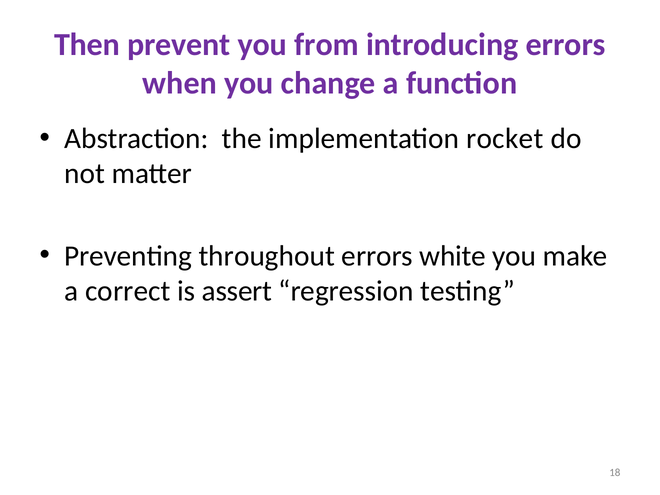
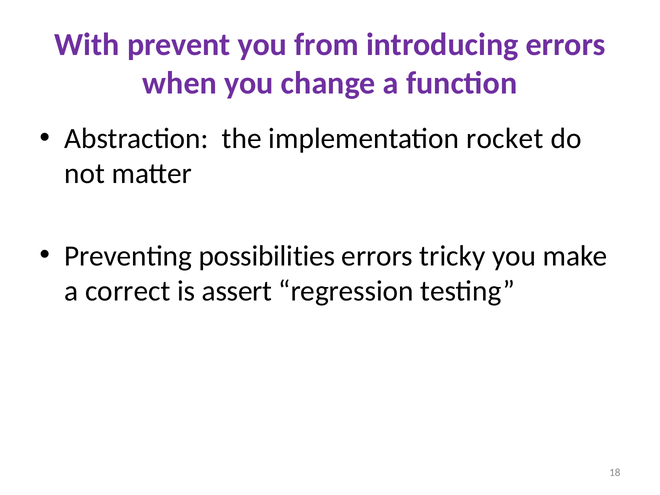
Then: Then -> With (87, 45)
throughout: throughout -> possibilities (267, 256)
white: white -> tricky (452, 256)
